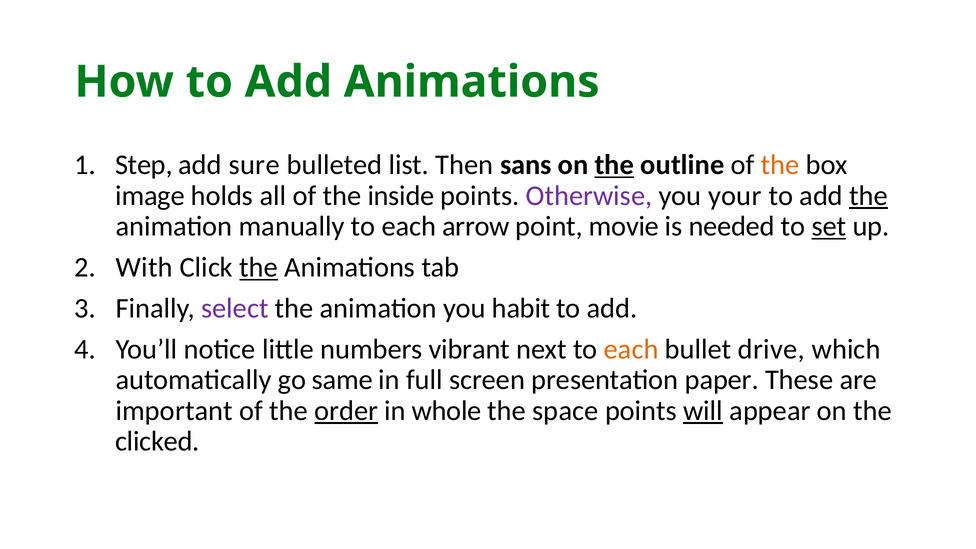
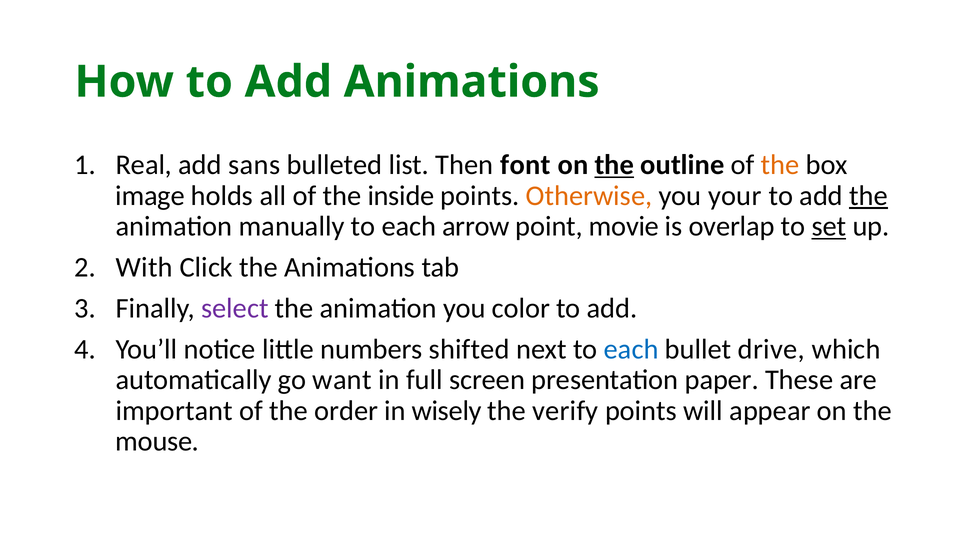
Step: Step -> Real (144, 165)
sure: sure -> sans (254, 165)
sans: sans -> font (526, 165)
Otherwise colour: purple -> orange (589, 196)
needed: needed -> overlap (732, 227)
the underline: present -> none (259, 267)
habit: habit -> color (521, 308)
vibrant: vibrant -> shifted (469, 349)
each colour: orange -> blue (631, 349)
same: same -> want (342, 380)
order underline: present -> none (346, 411)
whole: whole -> wisely (447, 411)
space: space -> verify (565, 411)
will underline: present -> none (703, 411)
clicked: clicked -> mouse (157, 442)
